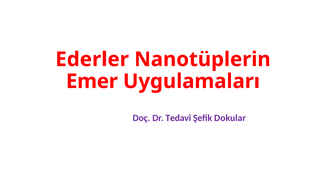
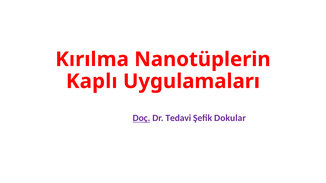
Ederler: Ederler -> Kırılma (92, 59)
Emer: Emer -> Kaplı (92, 81)
Doç underline: none -> present (141, 118)
